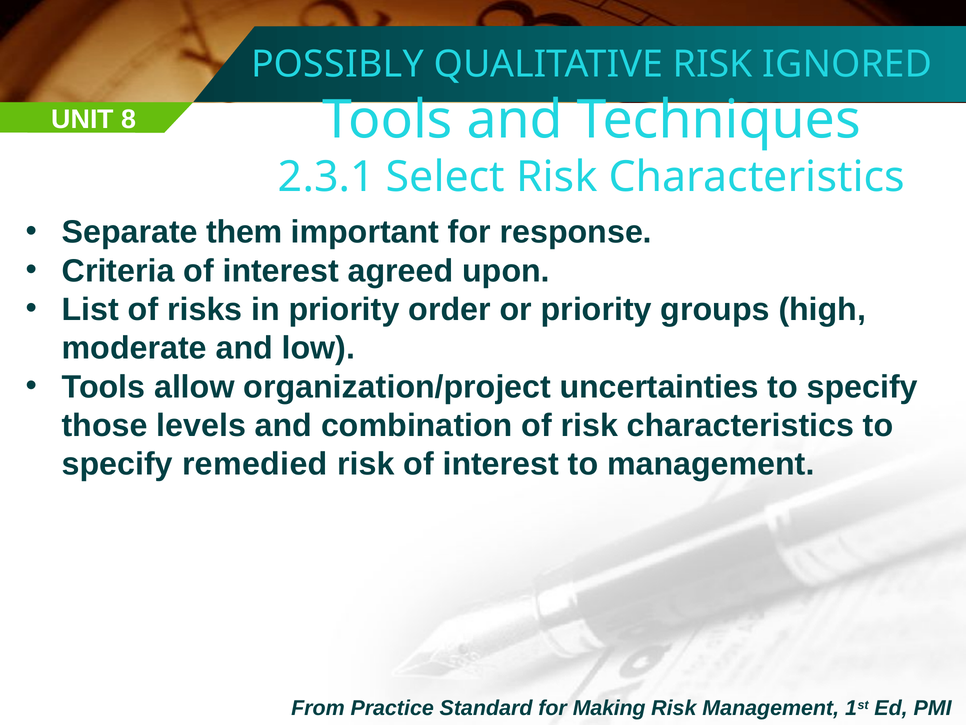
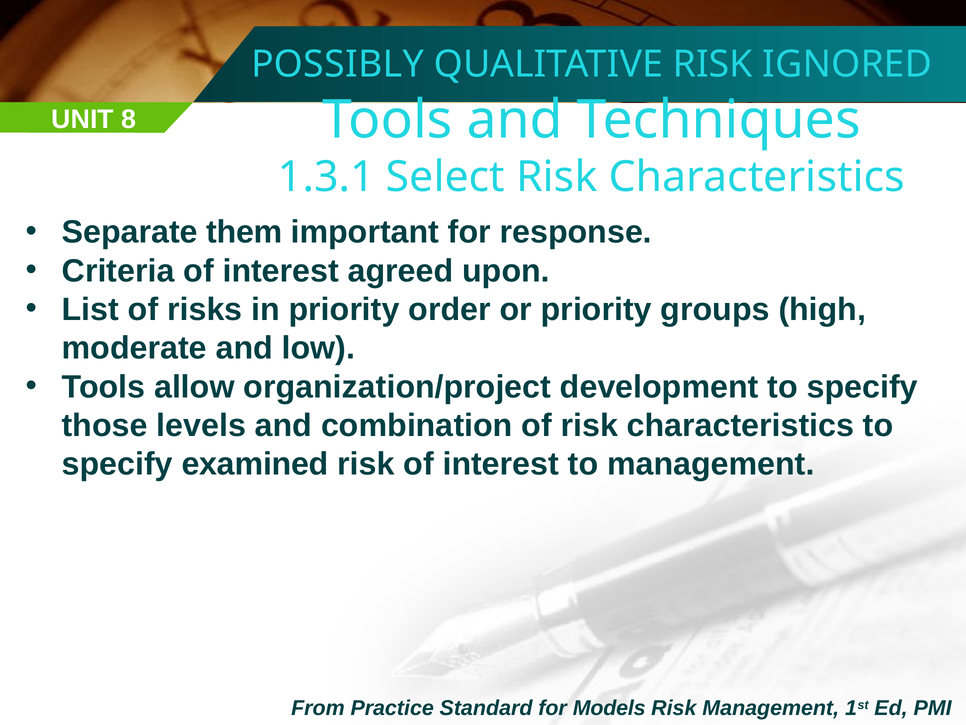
2.3.1: 2.3.1 -> 1.3.1 (326, 177)
uncertainties: uncertainties -> development (659, 387)
remedied: remedied -> examined (255, 464)
Making: Making -> Models (609, 708)
